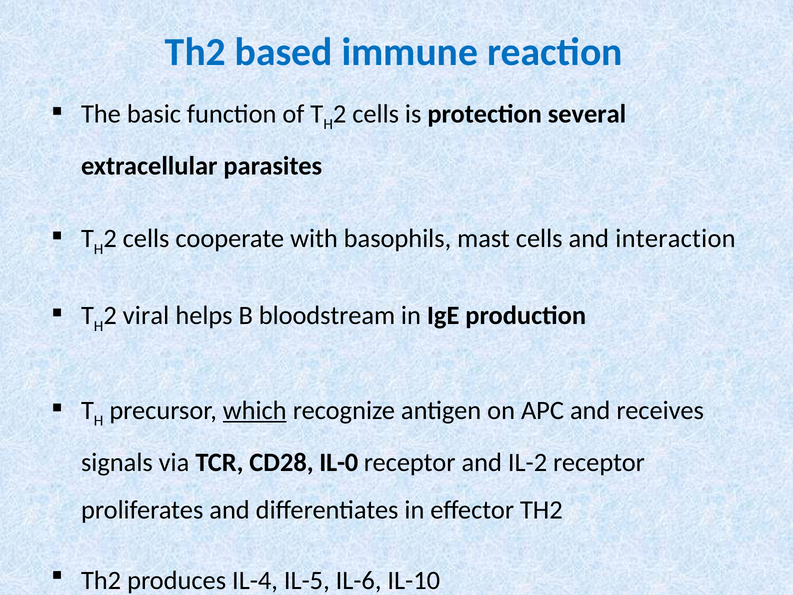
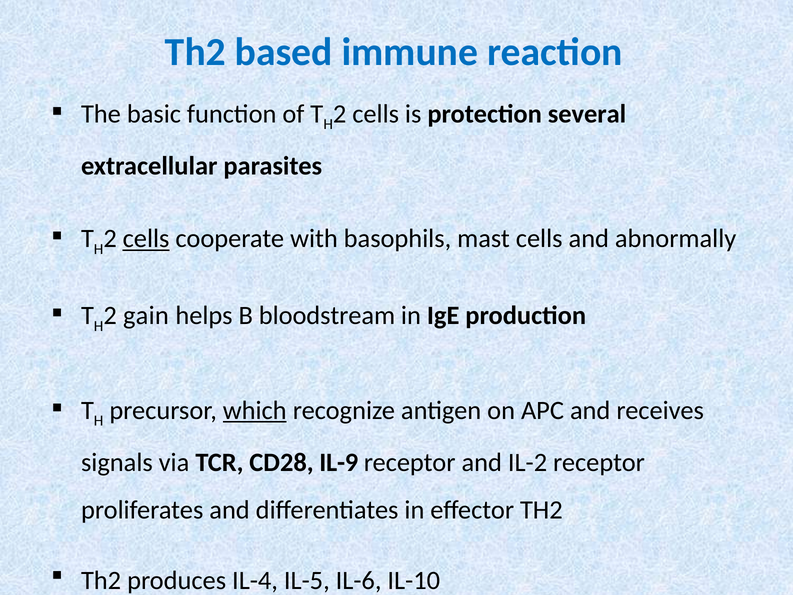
cells underline: none -> present (146, 239)
interaction: interaction -> abnormally (676, 239)
viral: viral -> gain (146, 316)
IL-0: IL-0 -> IL-9 (339, 462)
